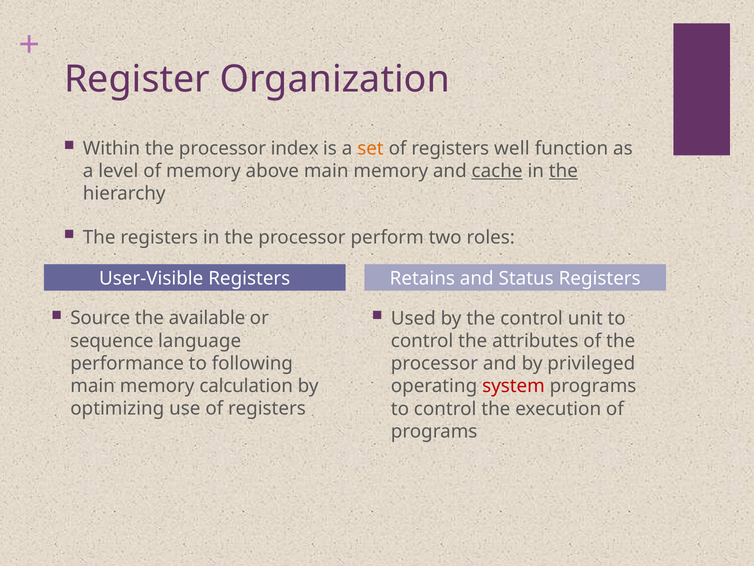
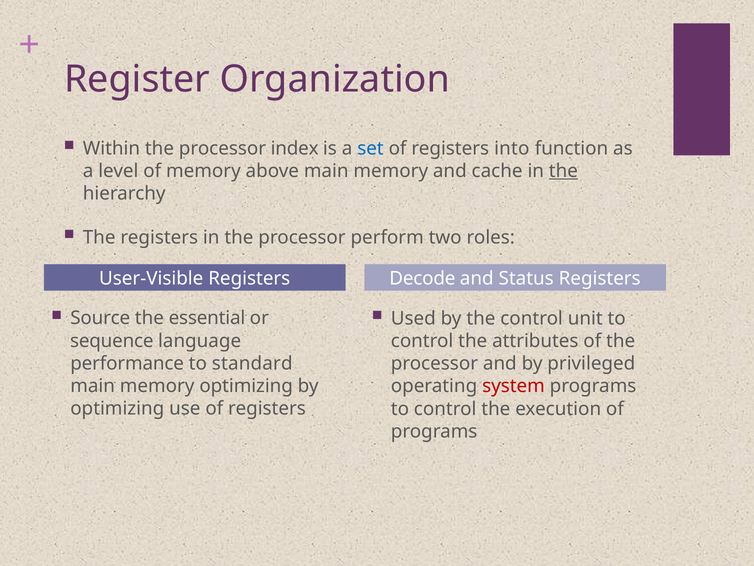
set colour: orange -> blue (370, 148)
well: well -> into (512, 148)
cache underline: present -> none (497, 171)
Retains: Retains -> Decode (422, 278)
available: available -> essential (207, 318)
following: following -> standard (252, 363)
memory calculation: calculation -> optimizing (246, 386)
